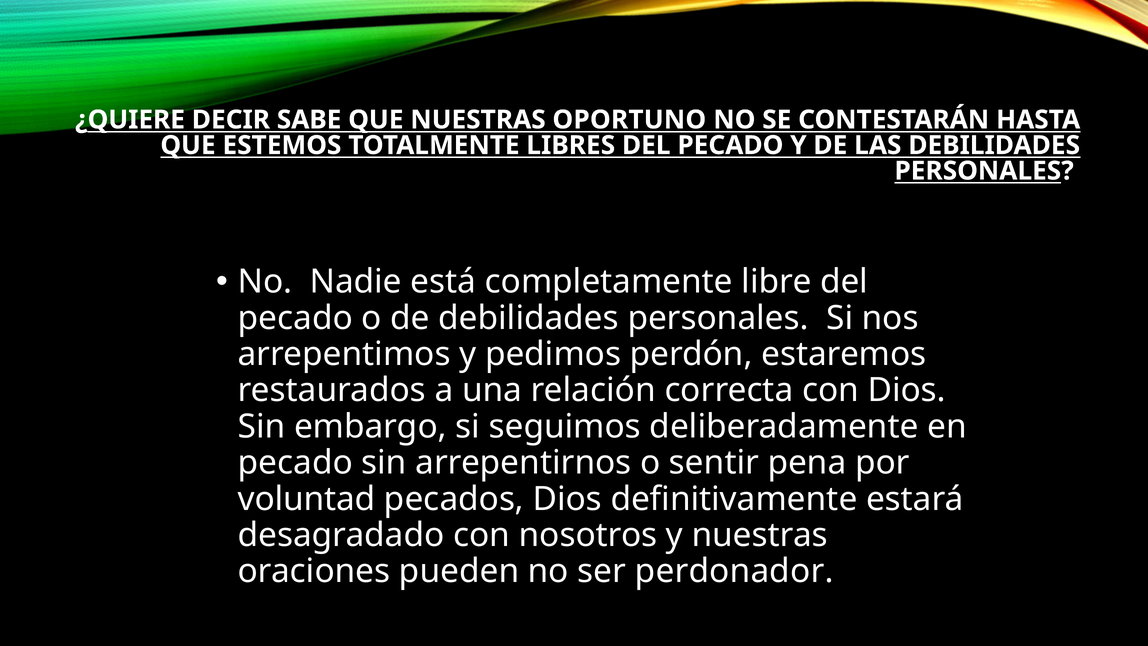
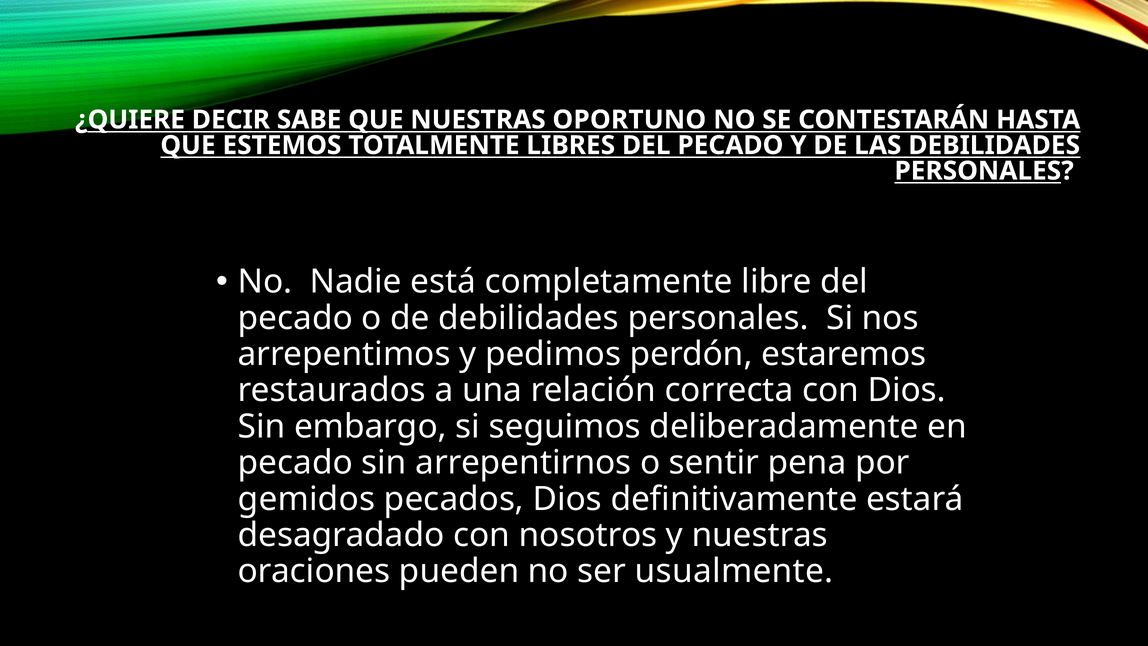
voluntad: voluntad -> gemidos (307, 499)
perdonador: perdonador -> usualmente (734, 571)
